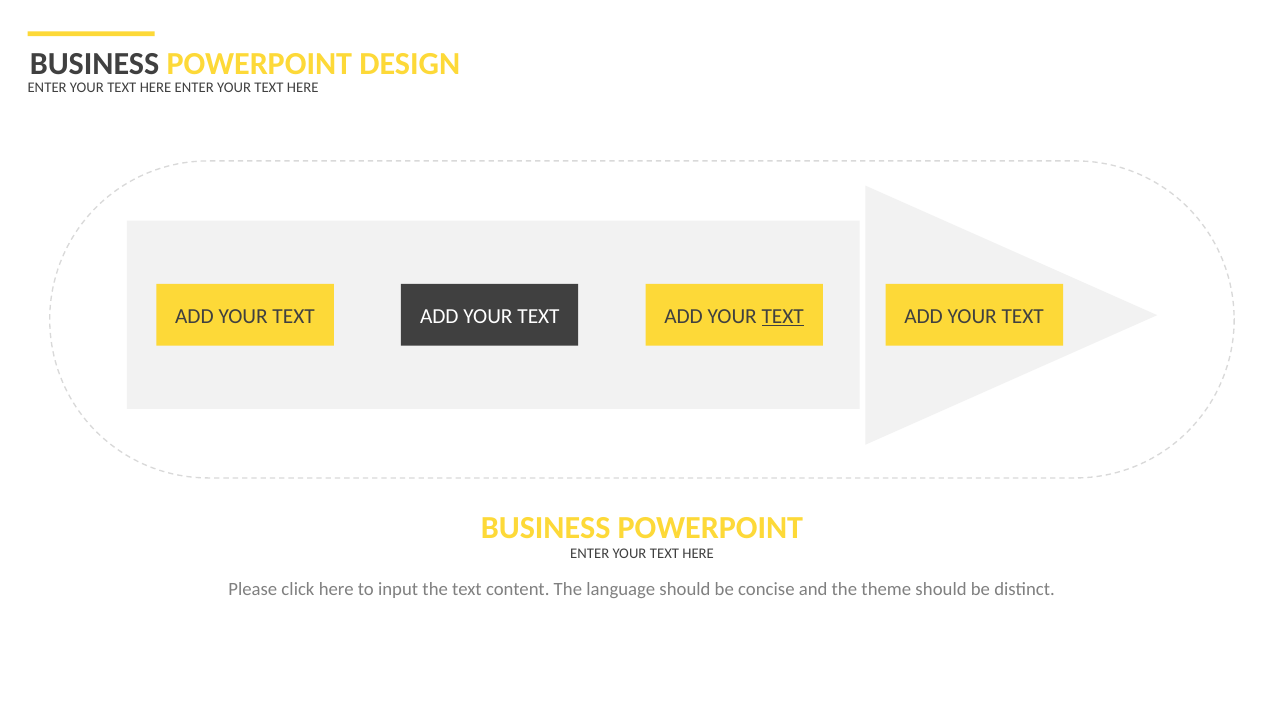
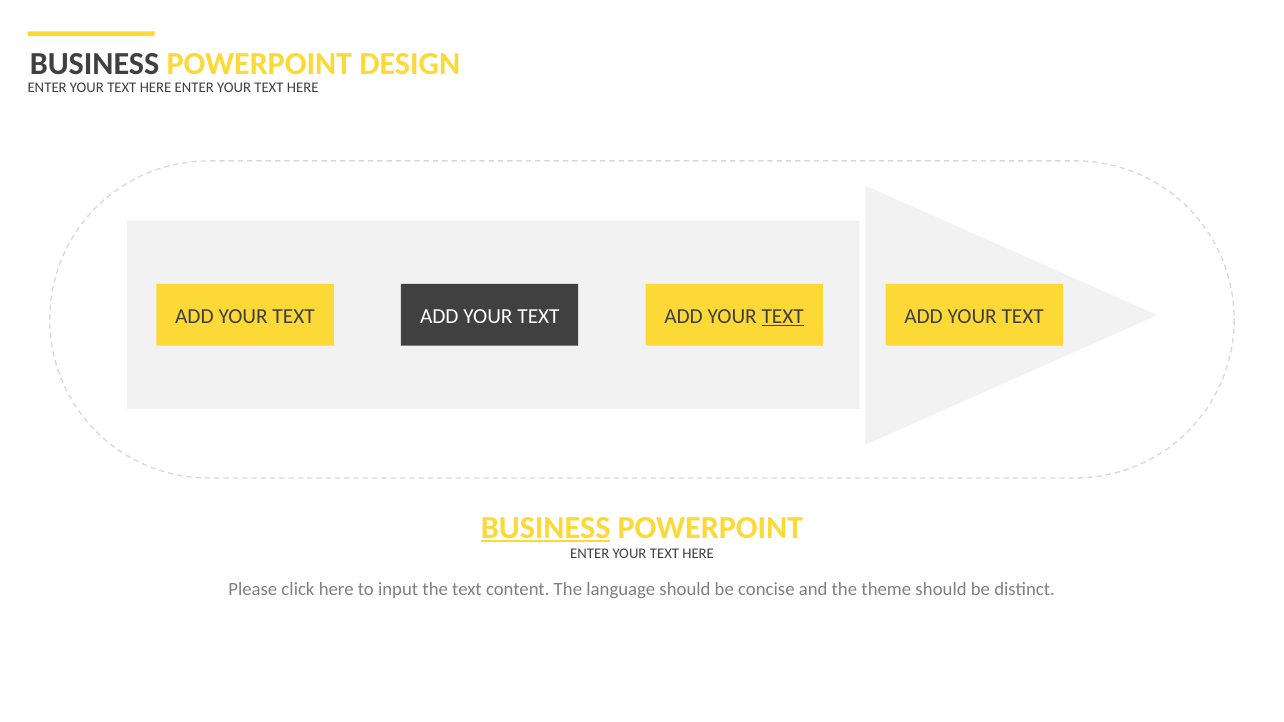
BUSINESS underline: none -> present (546, 528)
